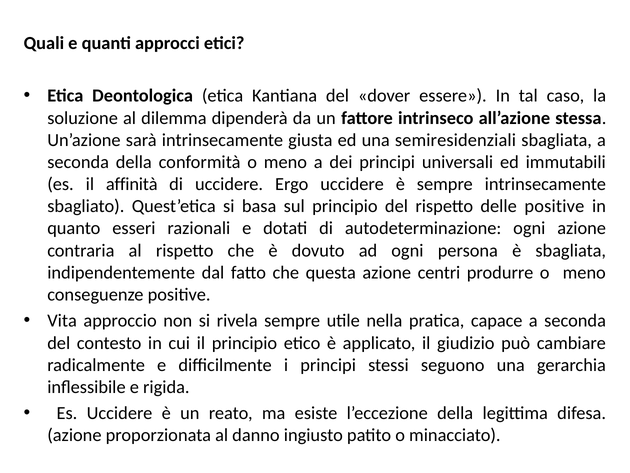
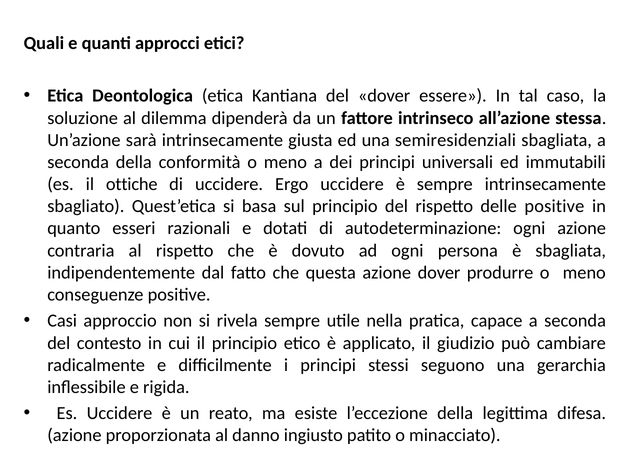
affinità: affinità -> ottiche (132, 184)
azione centri: centri -> dover (439, 272)
Vita: Vita -> Casi (62, 321)
